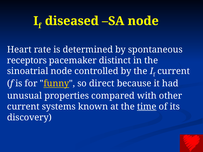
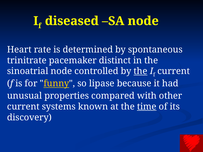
receptors: receptors -> trinitrate (27, 60)
the underline: none -> present (141, 71)
direct: direct -> lipase (102, 84)
